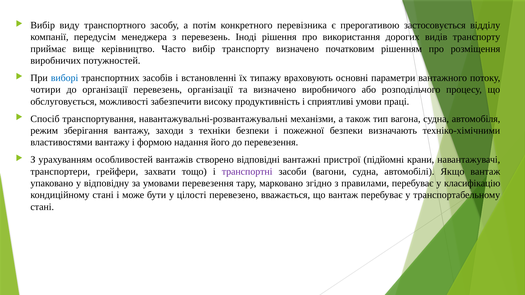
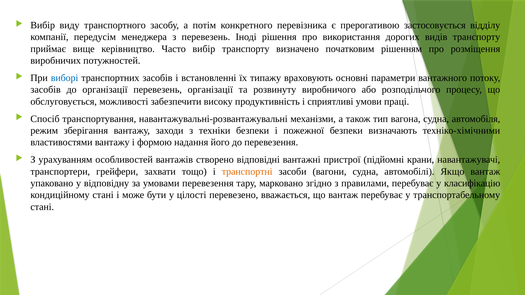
чотири: чотири -> засобів (46, 90)
та визначено: визначено -> розвинуту (275, 90)
транспортні colour: purple -> orange (247, 172)
